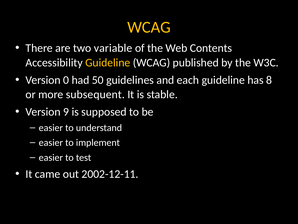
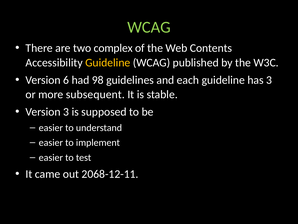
WCAG colour: yellow -> light green (149, 27)
variable: variable -> complex (113, 48)
0: 0 -> 6 (66, 80)
50: 50 -> 98 (98, 80)
has 8: 8 -> 3 (269, 80)
Version 9: 9 -> 3 (66, 112)
2002-12-11: 2002-12-11 -> 2068-12-11 (110, 174)
